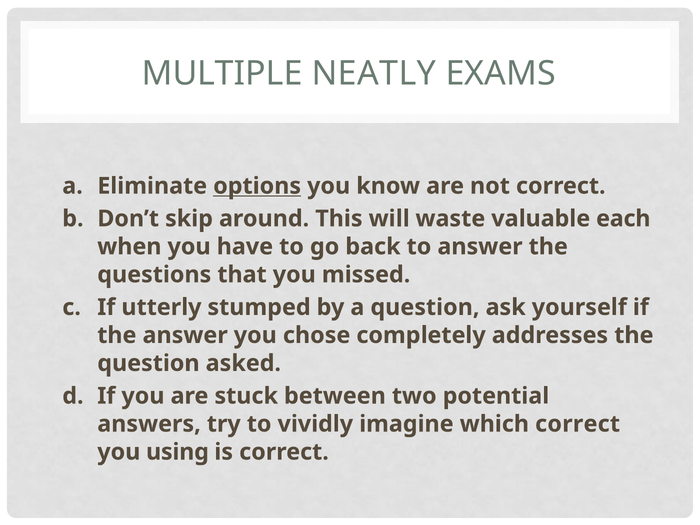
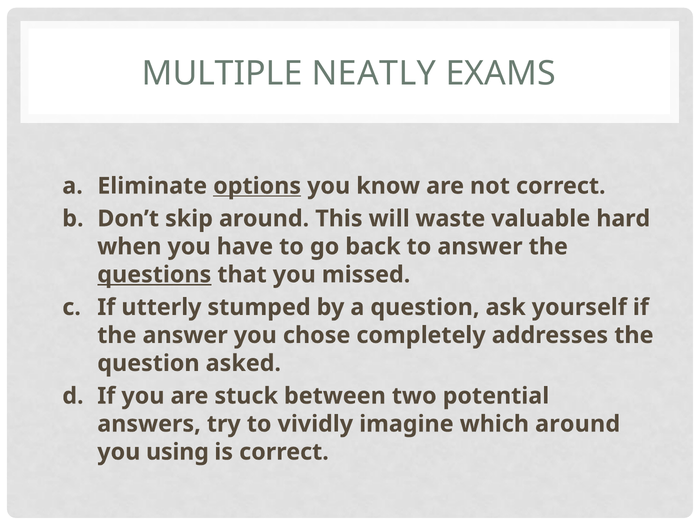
each: each -> hard (623, 219)
questions underline: none -> present (154, 275)
which correct: correct -> around (578, 424)
